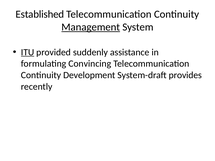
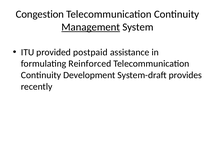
Established: Established -> Congestion (40, 14)
ITU underline: present -> none (28, 52)
suddenly: suddenly -> postpaid (90, 52)
Convincing: Convincing -> Reinforced (90, 64)
